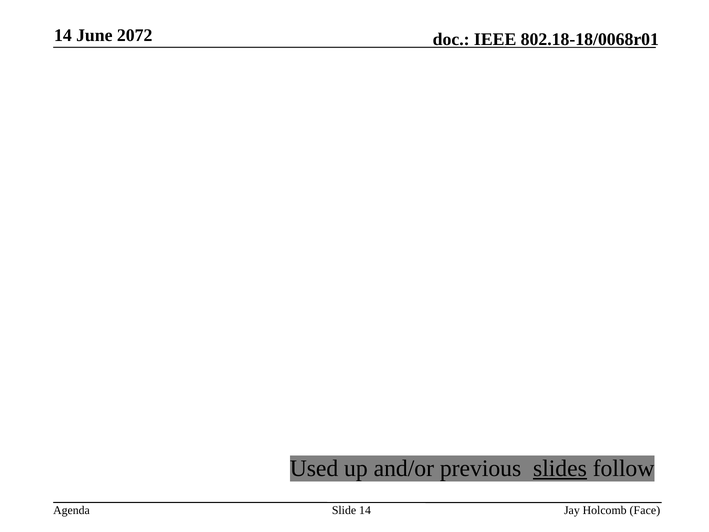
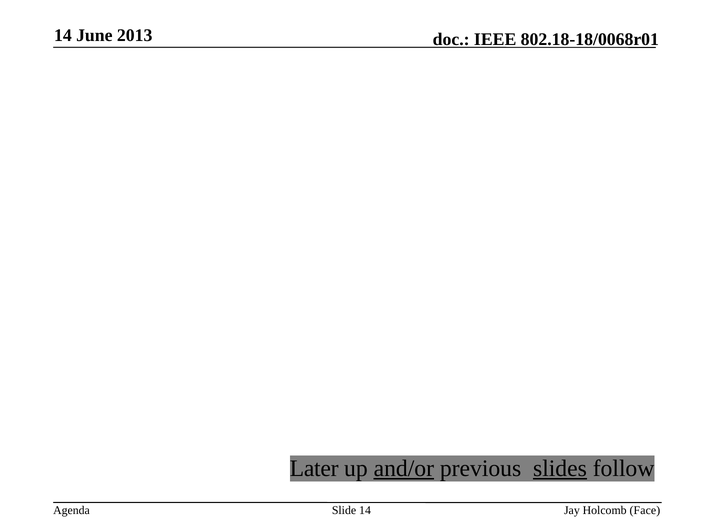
2072: 2072 -> 2013 (135, 35)
Used: Used -> Later (314, 468)
and/or underline: none -> present (404, 468)
